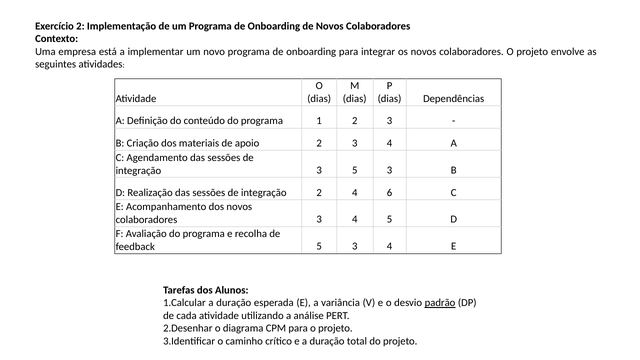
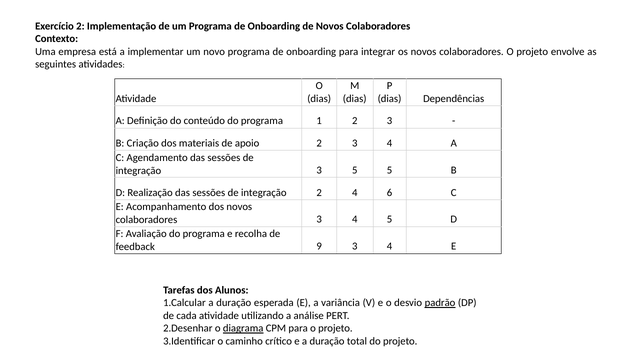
3 5 3: 3 -> 5 (390, 170)
feedback 5: 5 -> 9 (319, 246)
diagrama underline: none -> present (243, 328)
